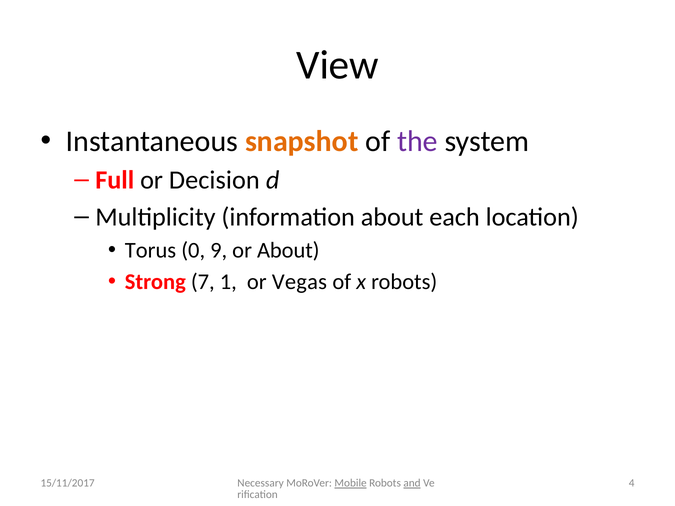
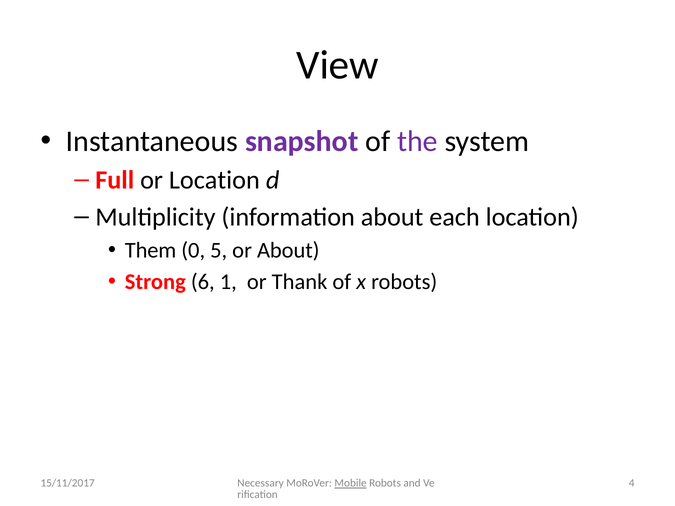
snapshot colour: orange -> purple (302, 142)
or Decision: Decision -> Location (214, 180)
Torus: Torus -> Them (151, 251)
9: 9 -> 5 (219, 251)
7: 7 -> 6 (203, 282)
Vegas: Vegas -> Thank (300, 282)
and underline: present -> none (412, 483)
